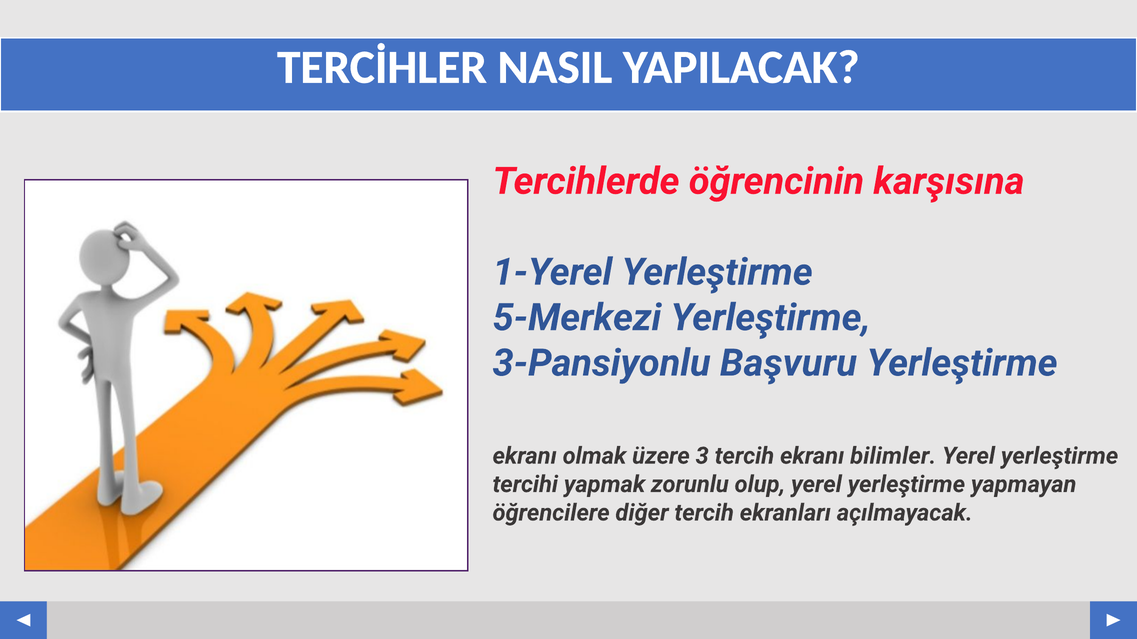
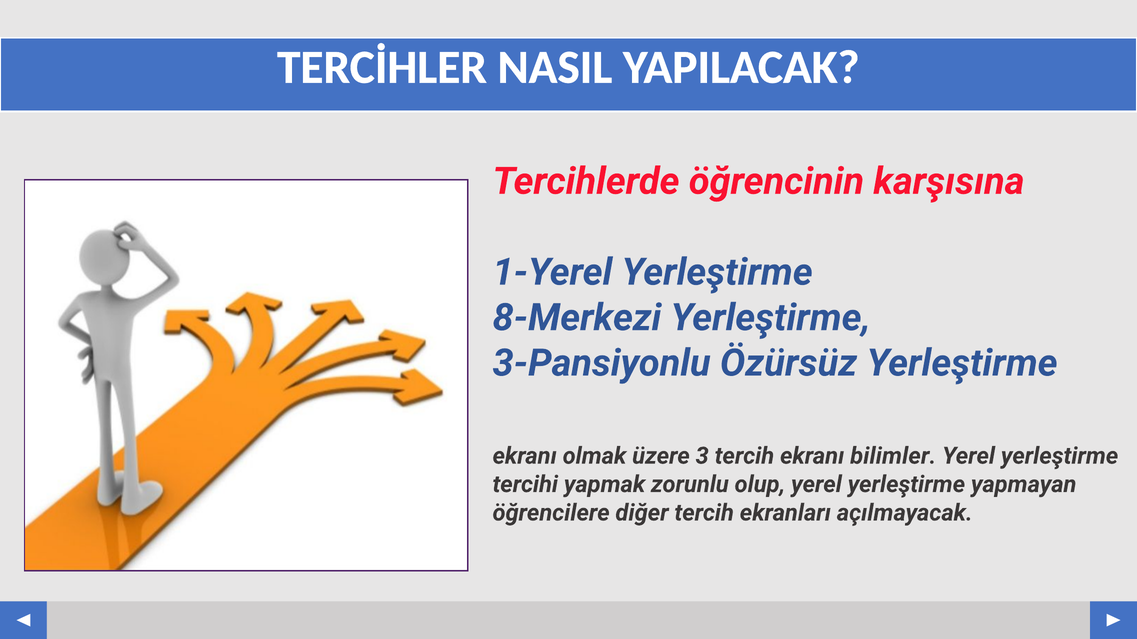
5-Merkezi: 5-Merkezi -> 8-Merkezi (577, 318)
Başvuru: Başvuru -> Özürsüz (789, 363)
